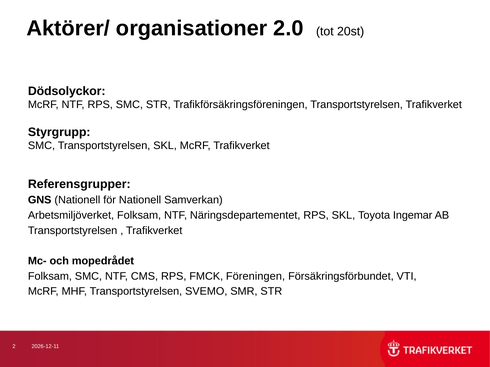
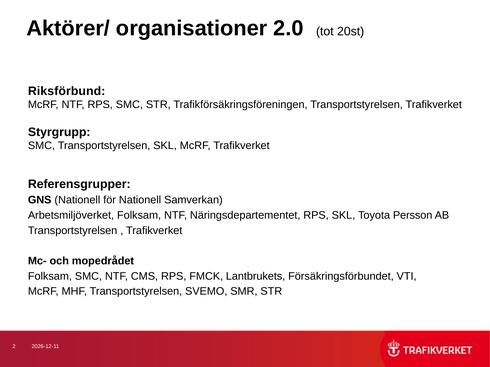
Dödsolyckor: Dödsolyckor -> Riksförbund (67, 91)
Ingemar: Ingemar -> Persson (413, 216)
Föreningen: Föreningen -> Lantbrukets (256, 276)
